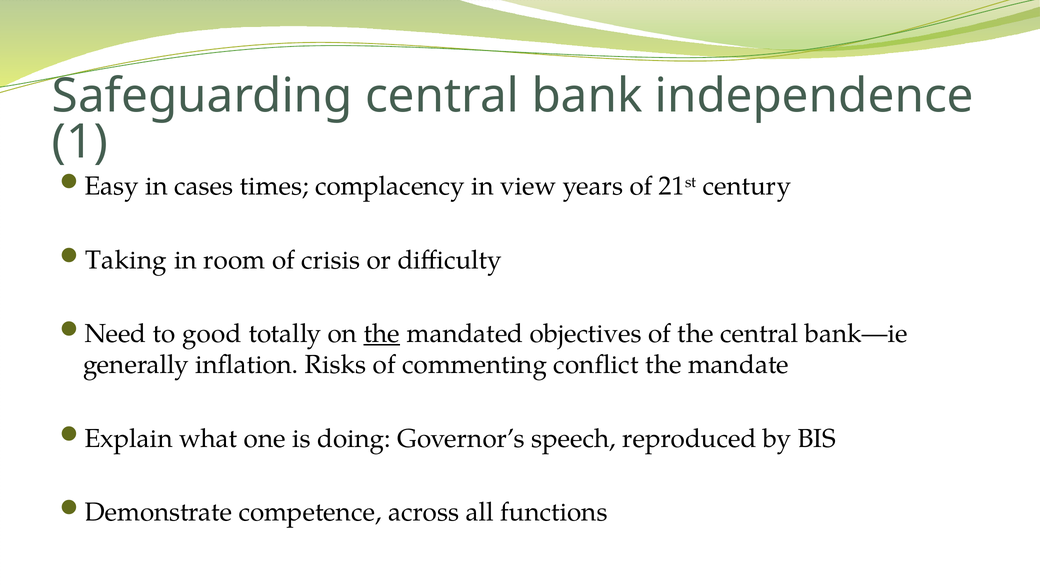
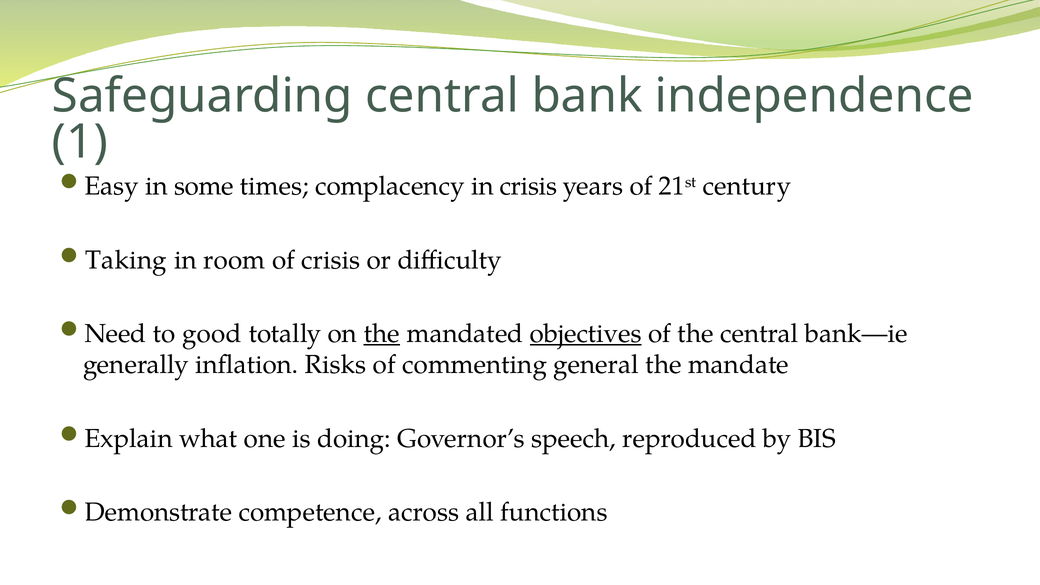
cases: cases -> some (204, 186)
in view: view -> crisis (528, 186)
objectives underline: none -> present (586, 334)
conflict: conflict -> general (596, 365)
